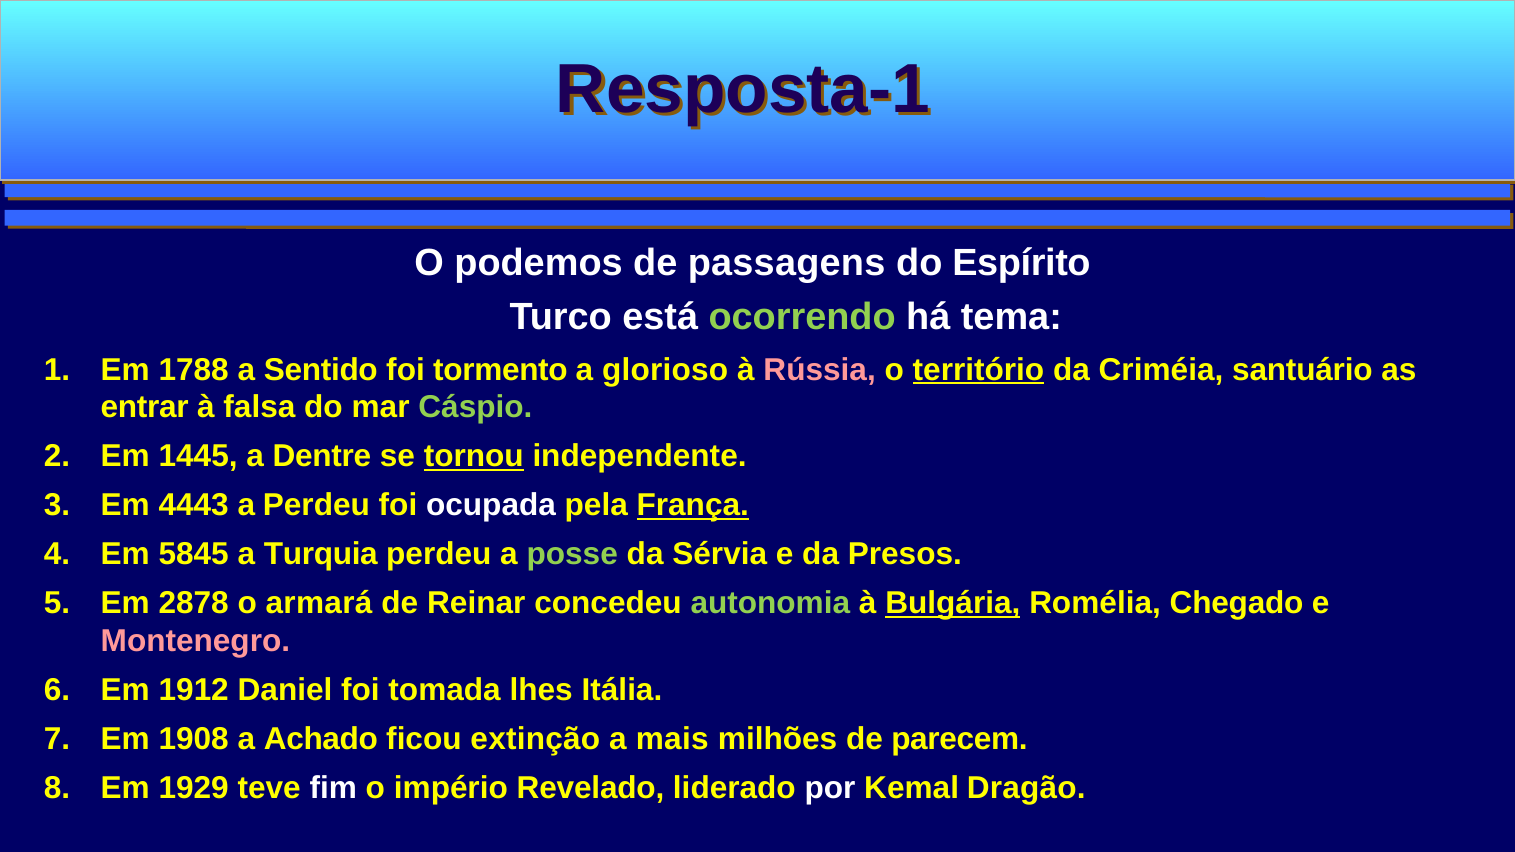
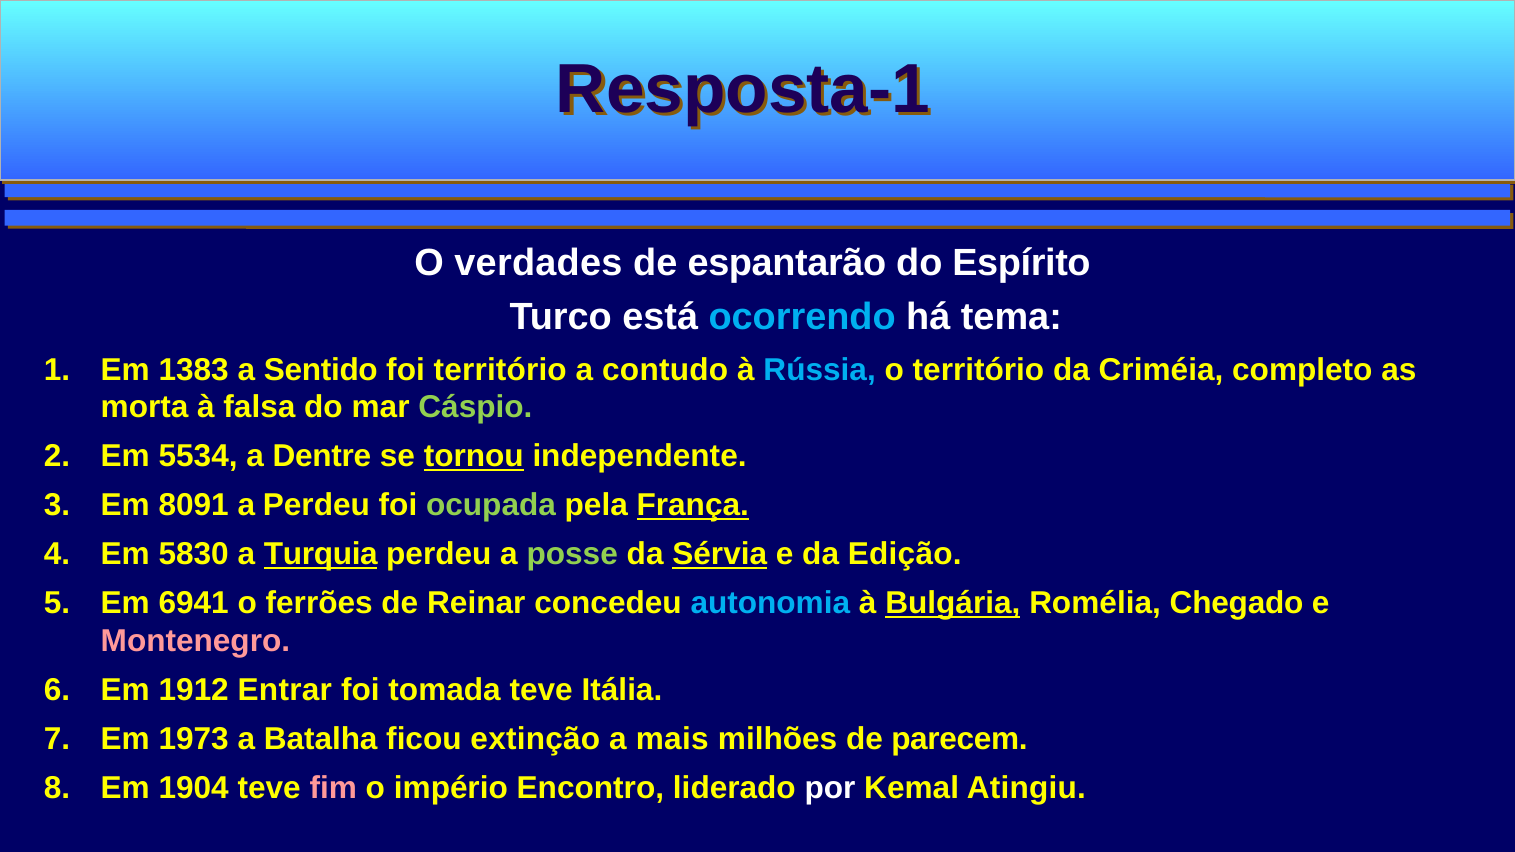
podemos: podemos -> verdades (538, 263)
passagens: passagens -> espantarão (787, 263)
ocorrendo colour: light green -> light blue (802, 317)
1788: 1788 -> 1383 (194, 370)
foi tormento: tormento -> território (500, 370)
glorioso: glorioso -> contudo (665, 370)
Rússia colour: pink -> light blue (820, 370)
território underline: present -> none (978, 370)
santuário: santuário -> completo (1302, 370)
entrar: entrar -> morta (145, 408)
1445: 1445 -> 5534 (198, 457)
4443: 4443 -> 8091 (194, 505)
ocupada colour: white -> light green (491, 505)
5845: 5845 -> 5830 (194, 554)
Turquia underline: none -> present (321, 554)
Sérvia underline: none -> present (720, 554)
Presos: Presos -> Edição (905, 554)
2878: 2878 -> 6941 (194, 603)
armará: armará -> ferrões (319, 603)
autonomia colour: light green -> light blue (770, 603)
Daniel: Daniel -> Entrar (285, 690)
tomada lhes: lhes -> teve (541, 690)
1908: 1908 -> 1973 (194, 739)
Achado: Achado -> Batalha (321, 739)
1929: 1929 -> 1904 (194, 788)
fim colour: white -> pink (333, 788)
Revelado: Revelado -> Encontro (590, 788)
Dragão: Dragão -> Atingiu (1026, 788)
